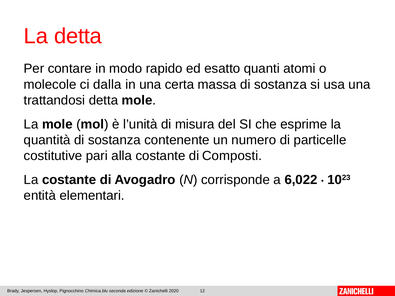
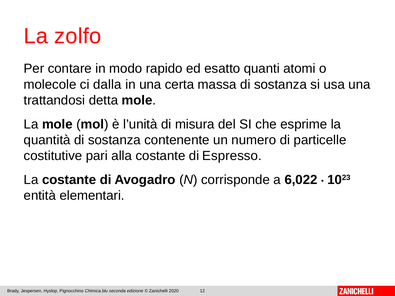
La detta: detta -> zolfo (78, 36)
Composti: Composti -> Espresso (232, 156)
